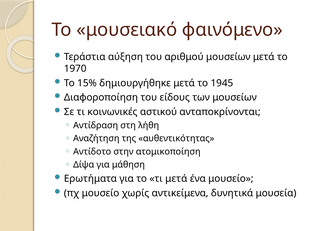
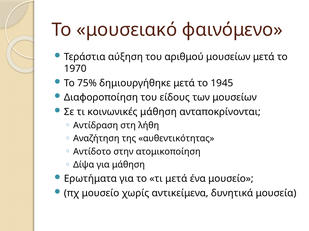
15%: 15% -> 75% (87, 83)
κοινωνικές αστικού: αστικού -> μάθηση (158, 112)
